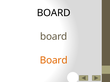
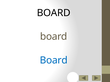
Board colour: orange -> blue (54, 61)
